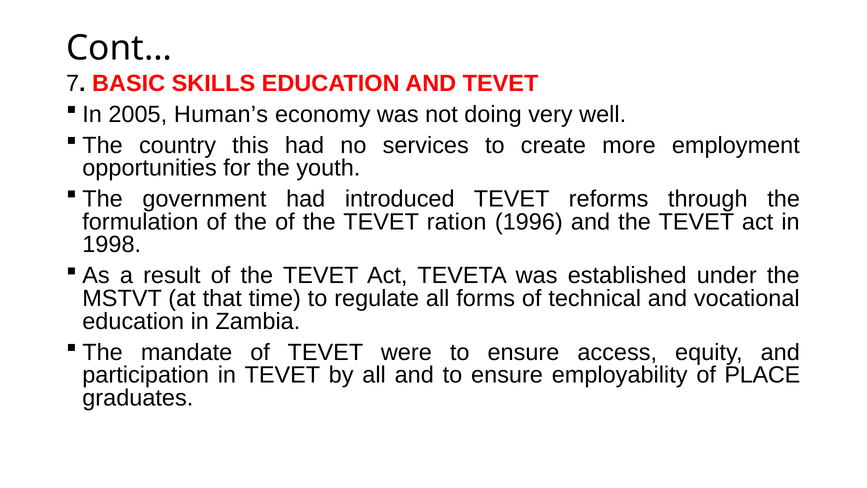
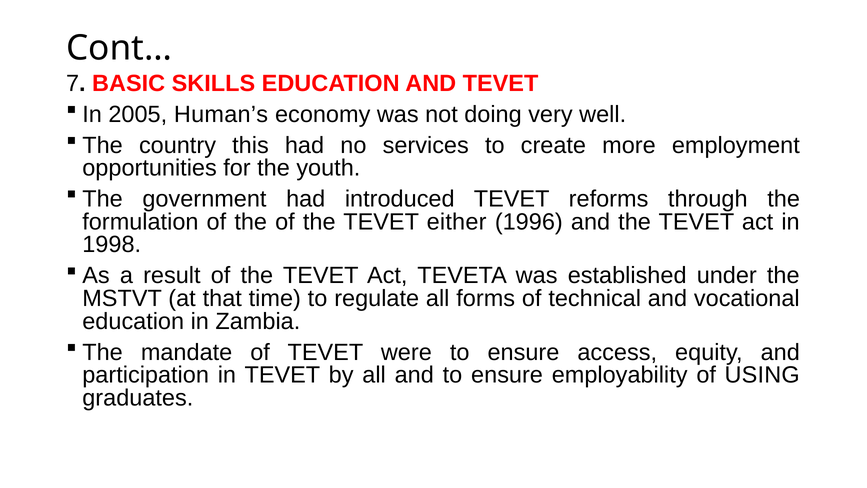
ration: ration -> either (457, 222)
PLACE: PLACE -> USING (762, 375)
